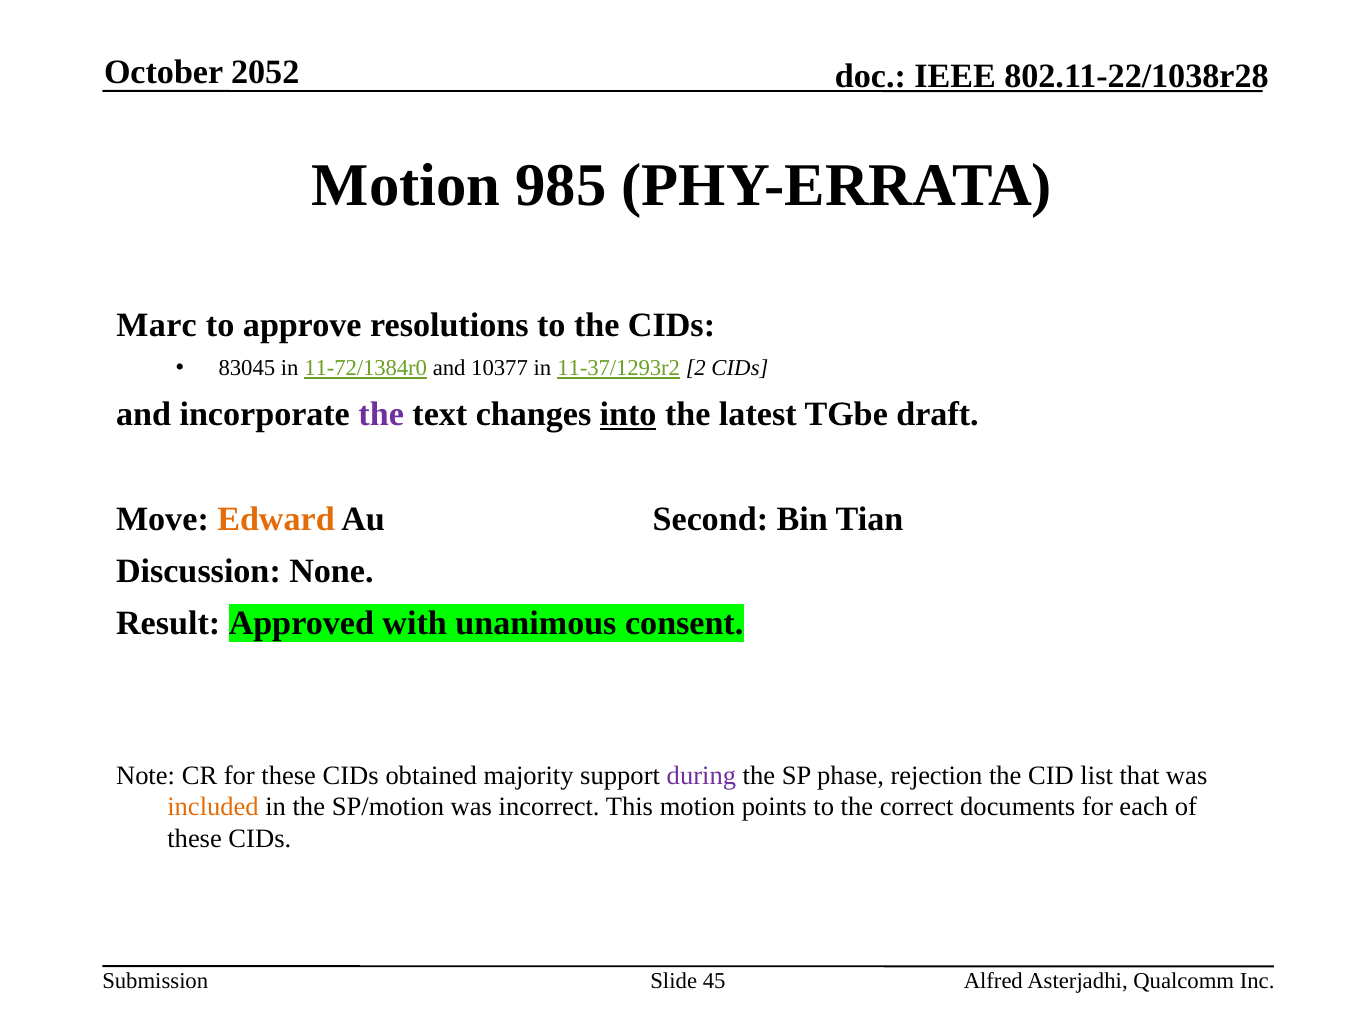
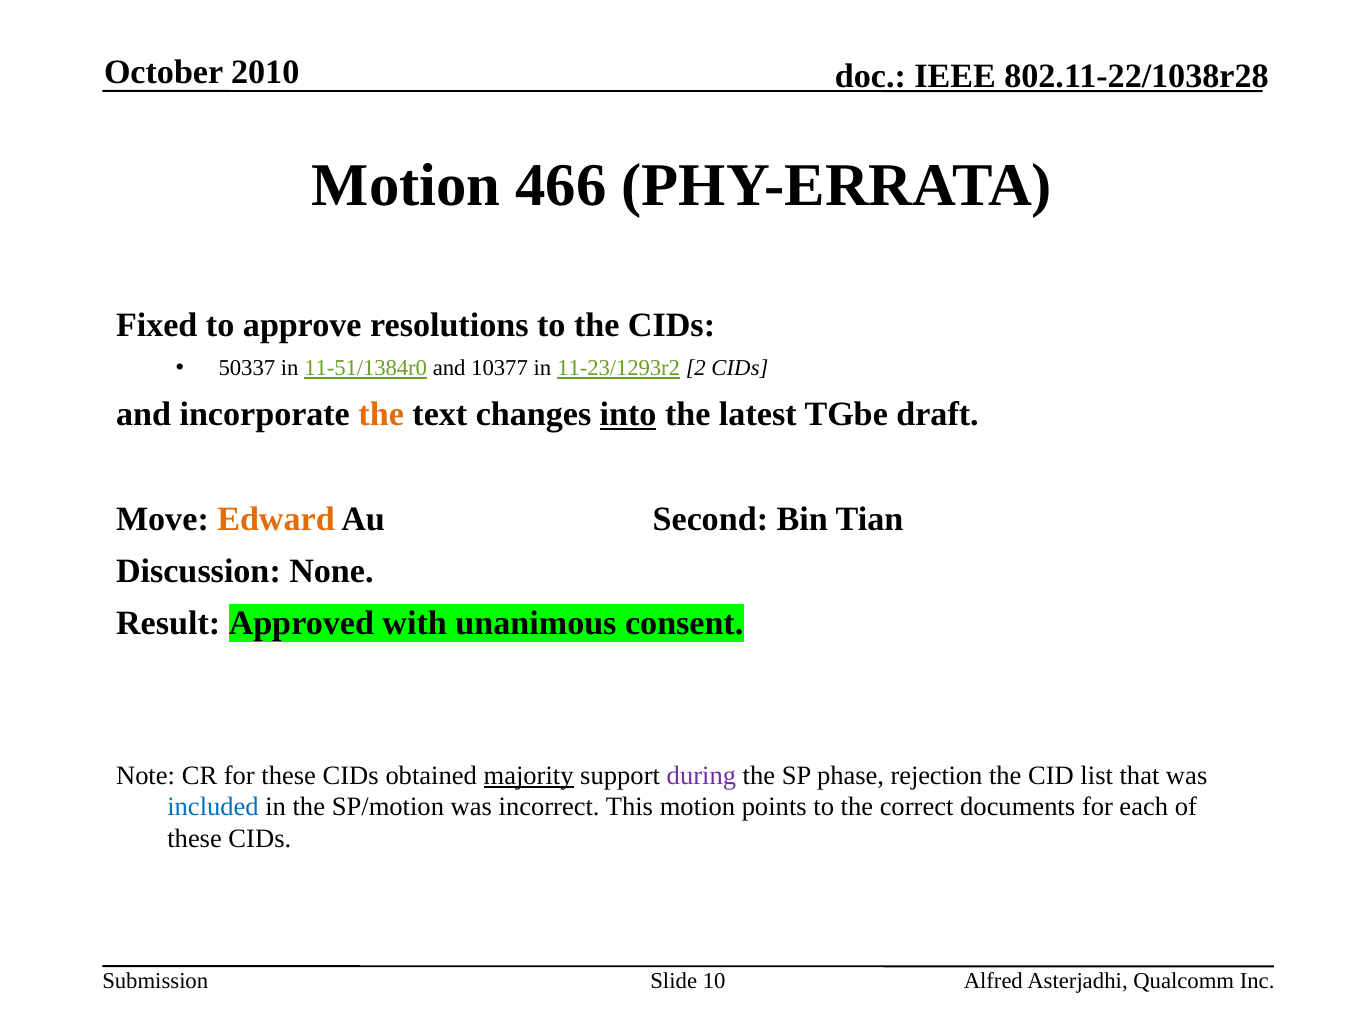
2052: 2052 -> 2010 (265, 72)
985: 985 -> 466 (561, 186)
Marc: Marc -> Fixed (157, 325)
83045: 83045 -> 50337 (247, 368)
11-72/1384r0: 11-72/1384r0 -> 11-51/1384r0 (366, 368)
11-37/1293r2: 11-37/1293r2 -> 11-23/1293r2 (619, 368)
the colour: purple -> orange (381, 415)
majority underline: none -> present (529, 776)
included colour: orange -> blue (213, 808)
45: 45 -> 10 (714, 982)
